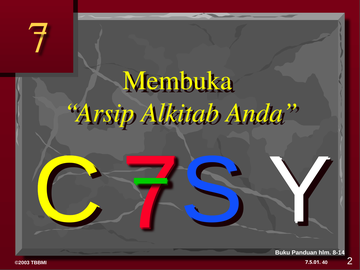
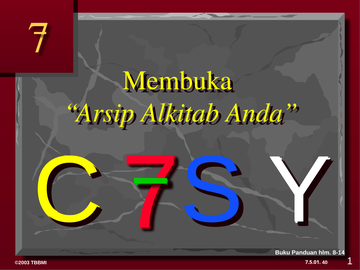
2: 2 -> 1 (350, 261)
